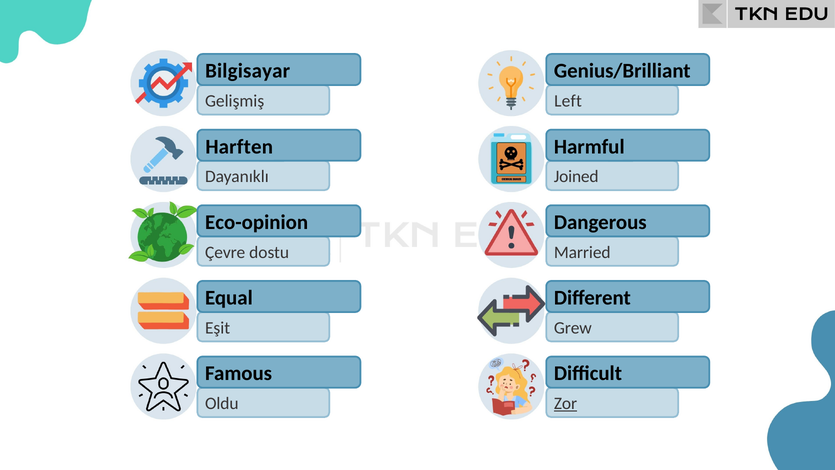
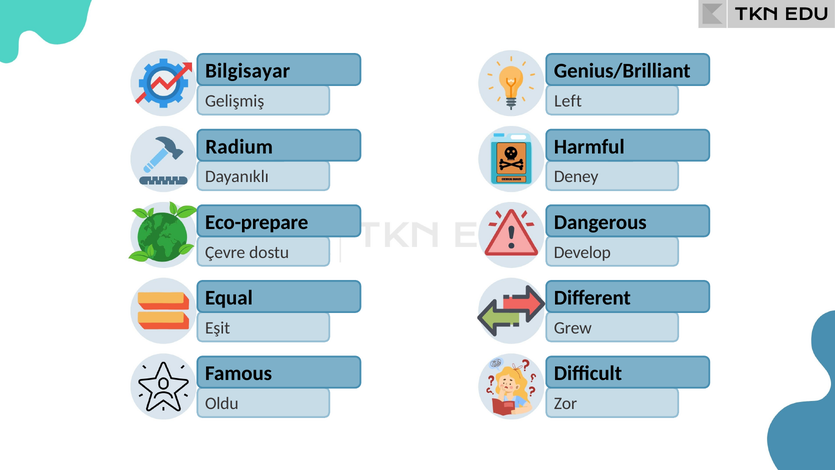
Harften: Harften -> Radium (239, 147)
Joined: Joined -> Deney (576, 177)
Eco-opinion: Eco-opinion -> Eco-prepare (257, 222)
Married: Married -> Develop (582, 252)
Zor underline: present -> none (565, 403)
